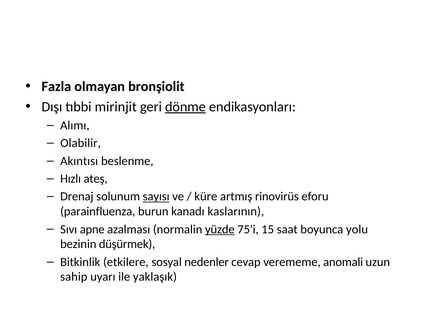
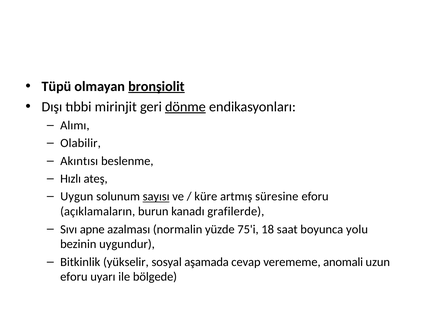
Fazla: Fazla -> Tüpü (56, 86)
bronşiolit underline: none -> present (156, 86)
Drenaj: Drenaj -> Uygun (77, 196)
rinovirüs: rinovirüs -> süresine (277, 196)
parainfluenza: parainfluenza -> açıklamaların (98, 211)
kaslarının: kaslarının -> grafilerde (236, 211)
yüzde underline: present -> none (220, 229)
15: 15 -> 18 (268, 229)
düşürmek: düşürmek -> uygundur (127, 244)
etkilere: etkilere -> yükselir (126, 262)
nedenler: nedenler -> aşamada (207, 262)
sahip: sahip -> eforu (74, 276)
yaklaşık: yaklaşık -> bölgede (155, 276)
